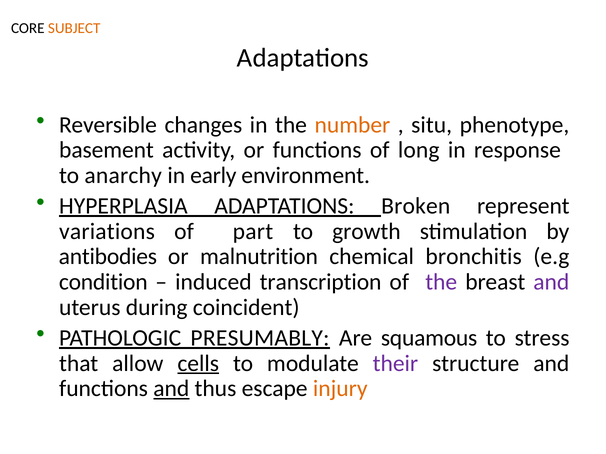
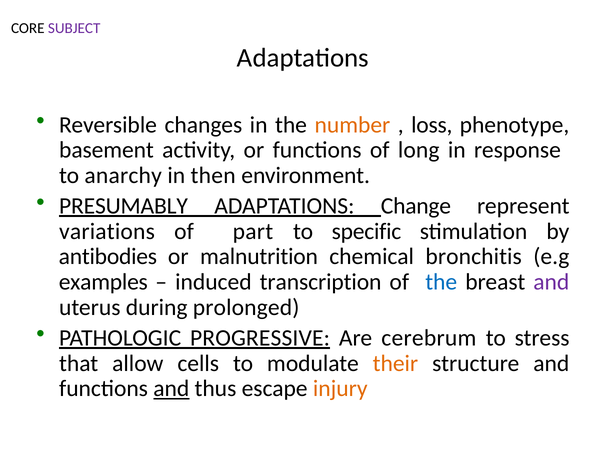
SUBJECT colour: orange -> purple (74, 28)
situ: situ -> loss (432, 125)
early: early -> then (213, 176)
HYPERPLASIA: HYPERPLASIA -> PRESUMABLY (123, 206)
Broken: Broken -> Change (416, 206)
growth: growth -> specific (367, 232)
condition: condition -> examples (103, 282)
the colour: purple -> blue (441, 282)
coincident: coincident -> prolonged (246, 308)
PRESUMABLY: PRESUMABLY -> PROGRESSIVE (260, 338)
squamous: squamous -> cerebrum (429, 338)
cells underline: present -> none (198, 364)
their colour: purple -> orange (395, 364)
